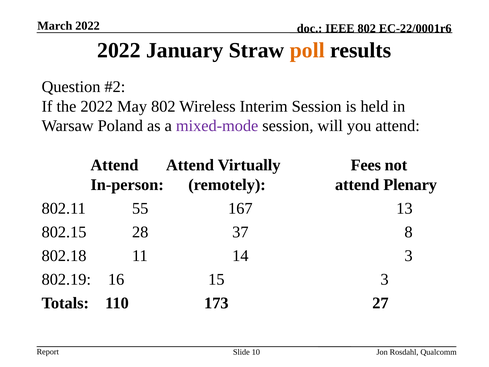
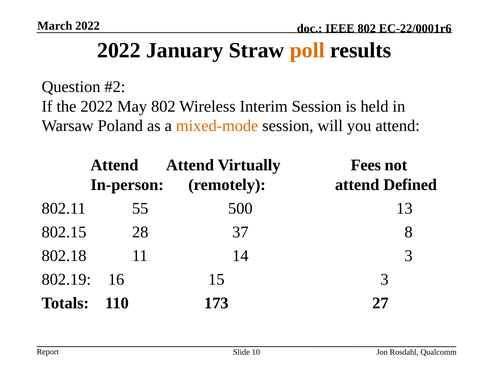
mixed-mode colour: purple -> orange (217, 126)
Plenary: Plenary -> Defined (410, 185)
167: 167 -> 500 (240, 208)
